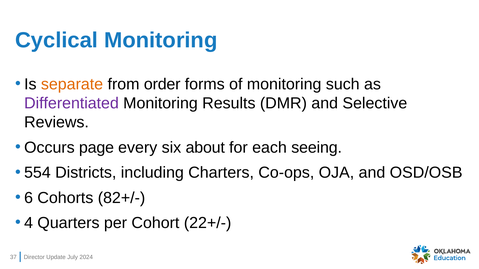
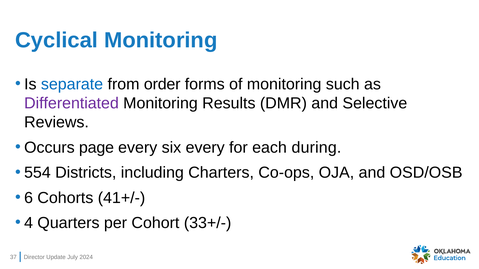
separate colour: orange -> blue (72, 84)
six about: about -> every (205, 148)
seeing: seeing -> during (316, 148)
82+/-: 82+/- -> 41+/- (122, 198)
22+/-: 22+/- -> 33+/- (208, 223)
